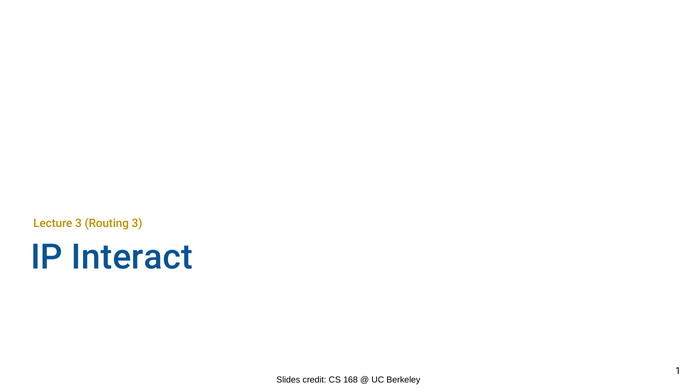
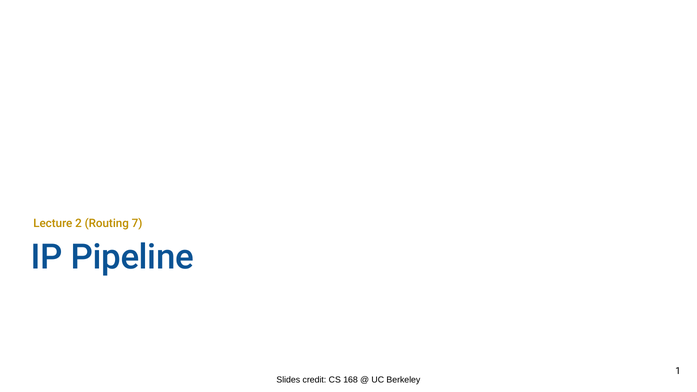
Lecture 3: 3 -> 2 (78, 224)
Routing 3: 3 -> 7 (137, 224)
Interact: Interact -> Pipeline (132, 257)
